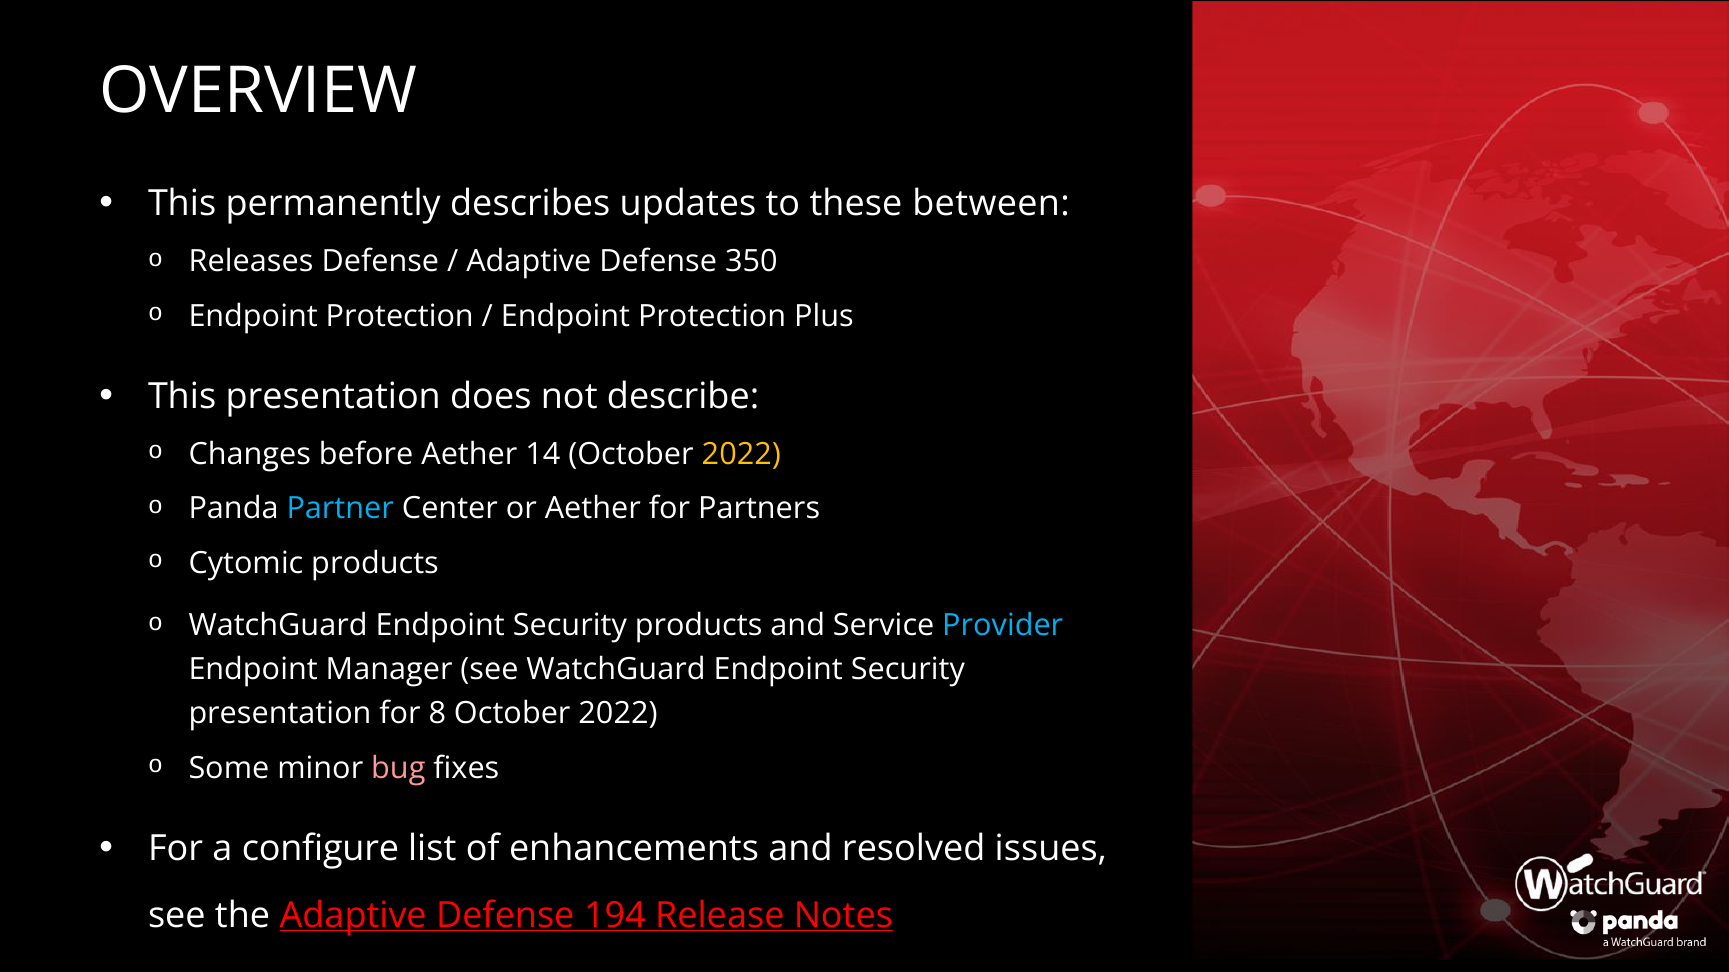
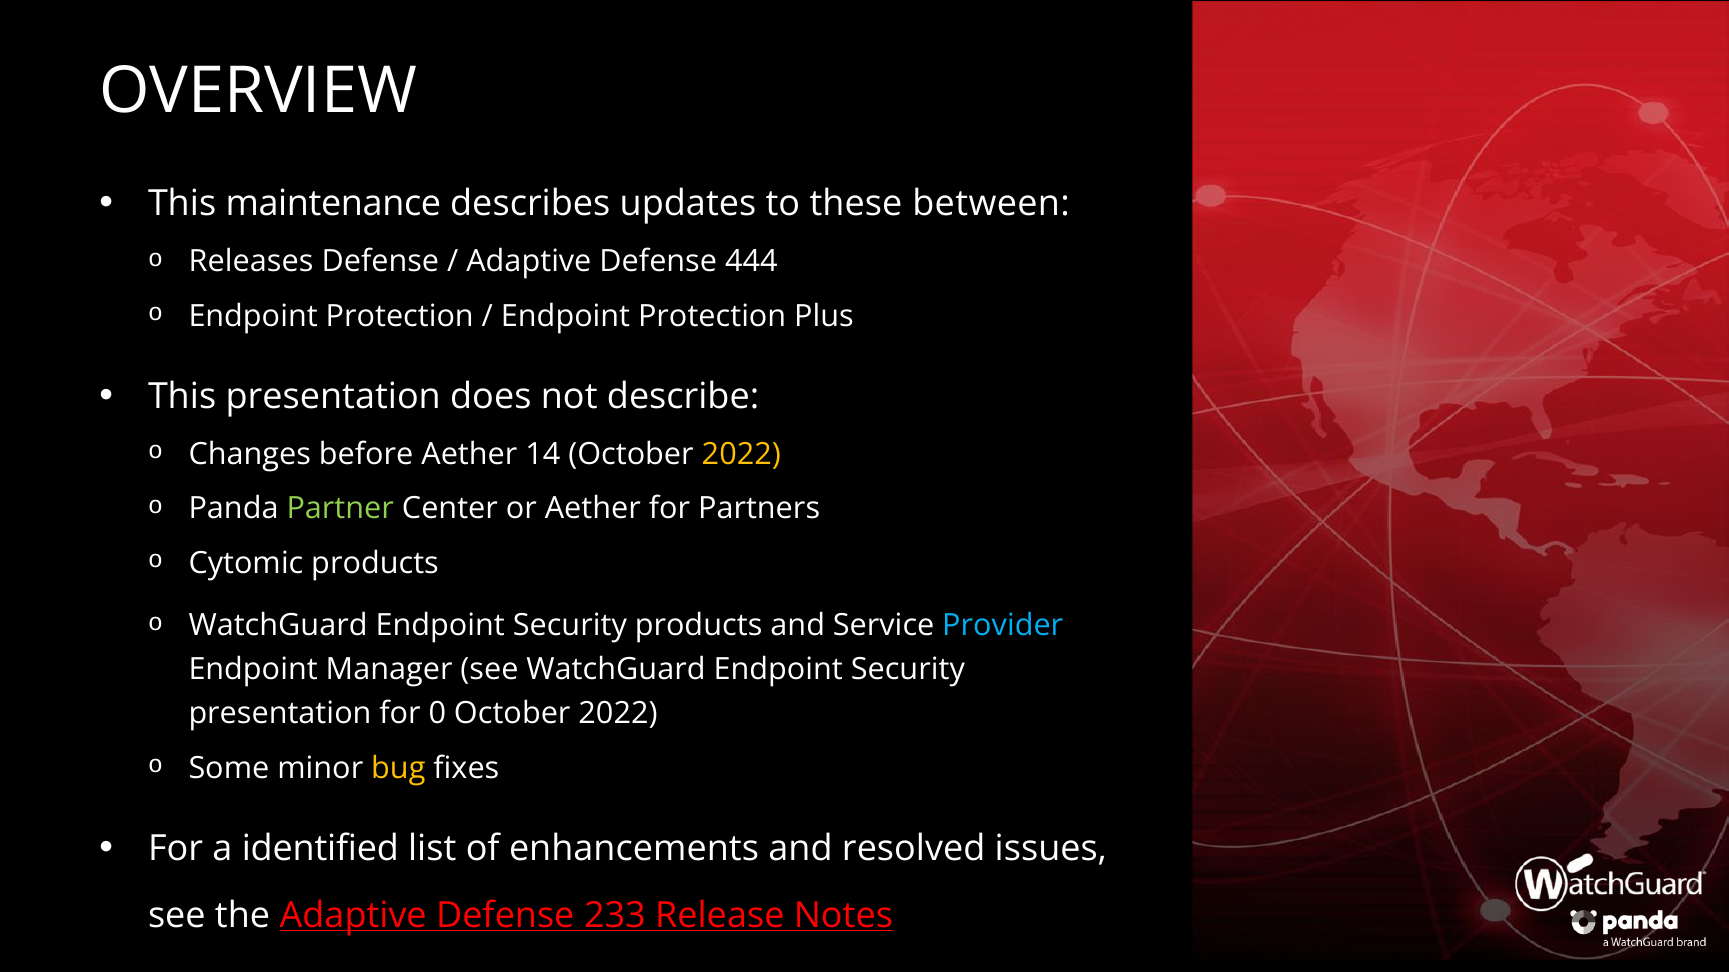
permanently: permanently -> maintenance (333, 204)
350: 350 -> 444 (751, 262)
Partner colour: light blue -> light green (340, 509)
8: 8 -> 0 (437, 714)
bug colour: pink -> yellow (398, 769)
configure: configure -> identified (320, 849)
194: 194 -> 233 (615, 917)
